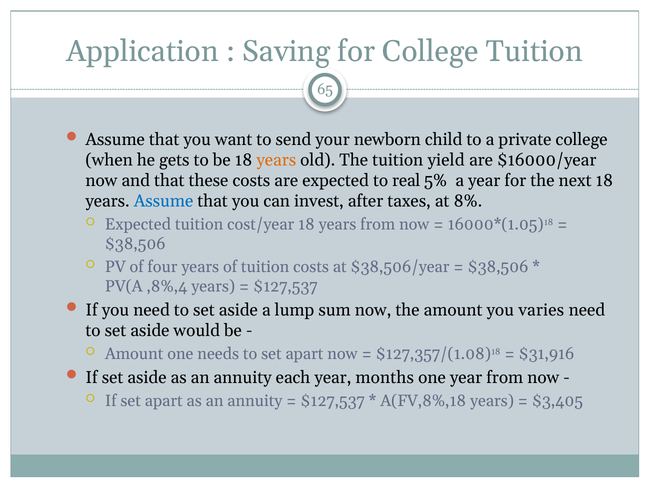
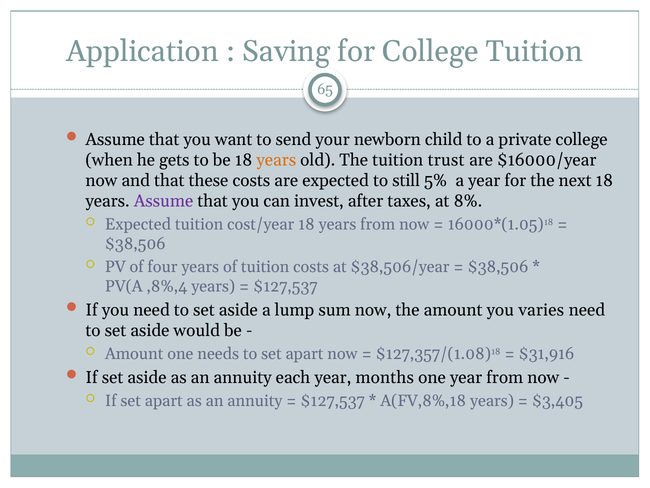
yield: yield -> trust (446, 160)
real: real -> still (406, 180)
Assume colour: blue -> purple (164, 201)
